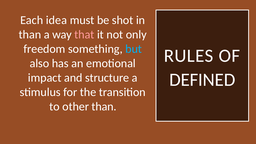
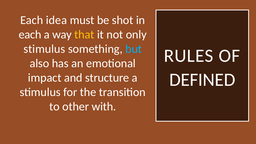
than: than -> each (30, 34)
that colour: pink -> yellow (84, 34)
freedom: freedom -> stimulus (44, 49)
other than: than -> with (104, 106)
